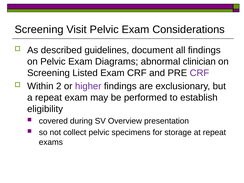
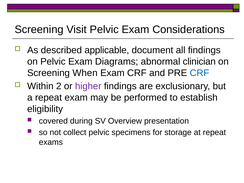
guidelines: guidelines -> applicable (107, 50)
Listed: Listed -> When (85, 73)
CRF colour: purple -> blue (199, 73)
